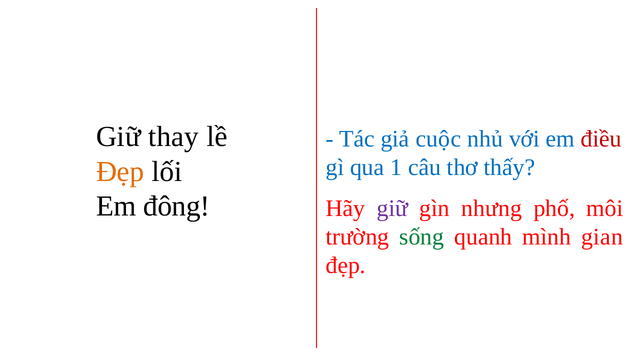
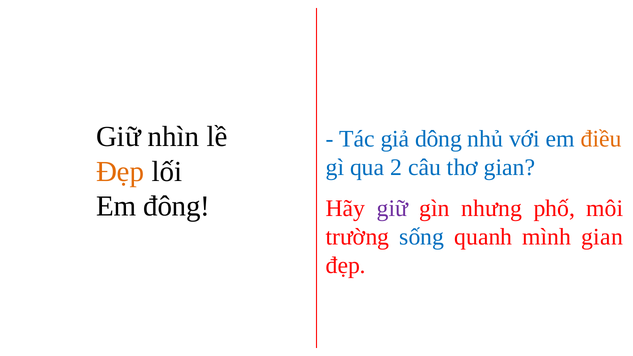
thay: thay -> nhìn (174, 137)
cuộc: cuộc -> dông (439, 139)
điều colour: red -> orange (601, 139)
1: 1 -> 2 (396, 168)
thơ thấy: thấy -> gian (510, 168)
sống colour: green -> blue (422, 237)
